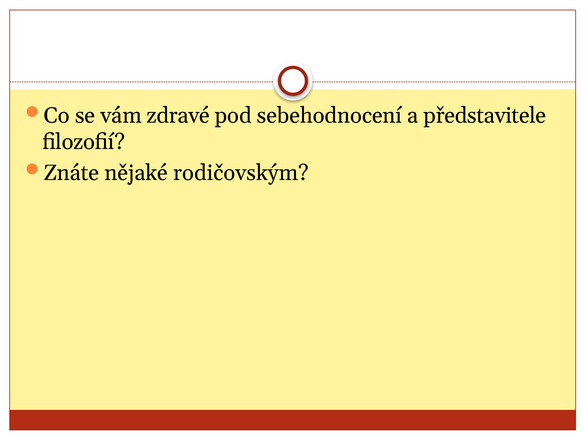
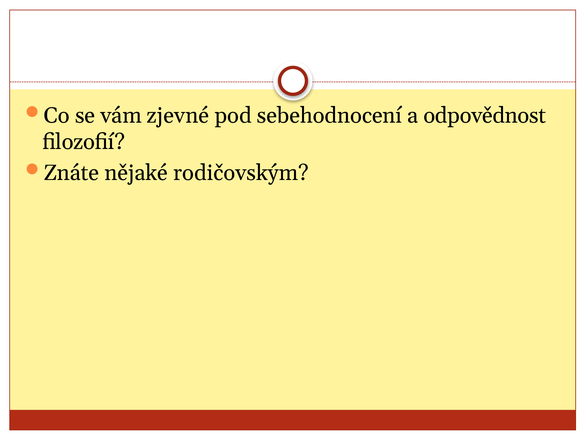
zdravé: zdravé -> zjevné (178, 115)
představitele: představitele -> odpovědnost (485, 115)
